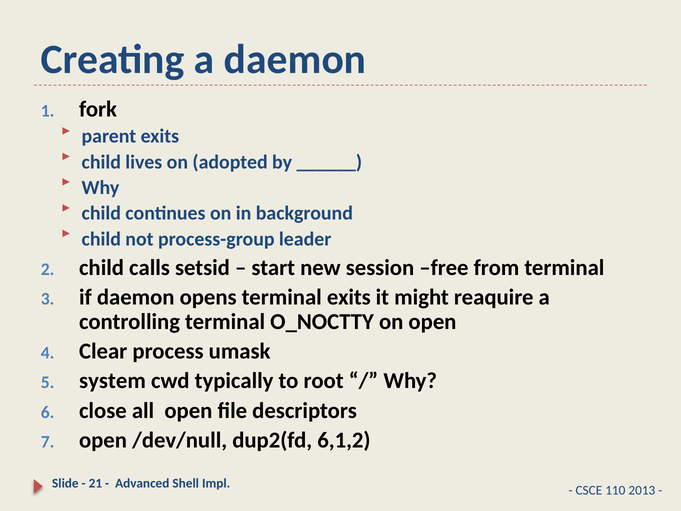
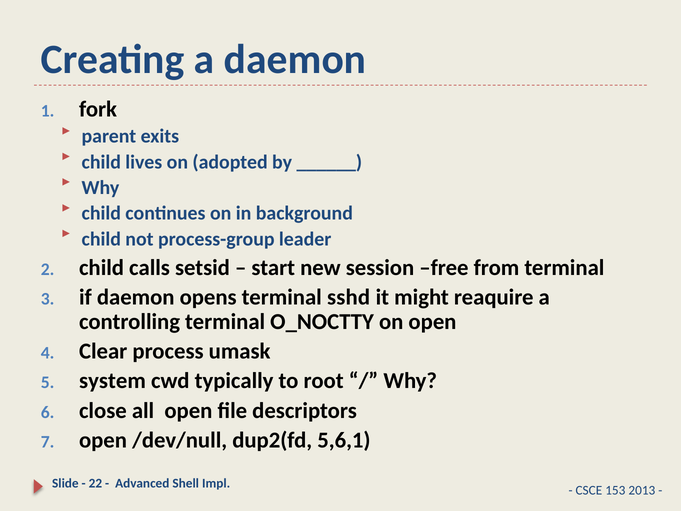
terminal exits: exits -> sshd (349, 297)
6,1,2: 6,1,2 -> 5,6,1 (344, 440)
21: 21 -> 22 (95, 483)
110: 110 -> 153 (615, 490)
